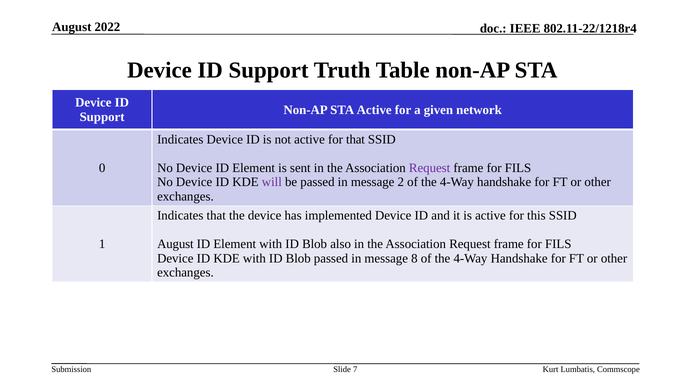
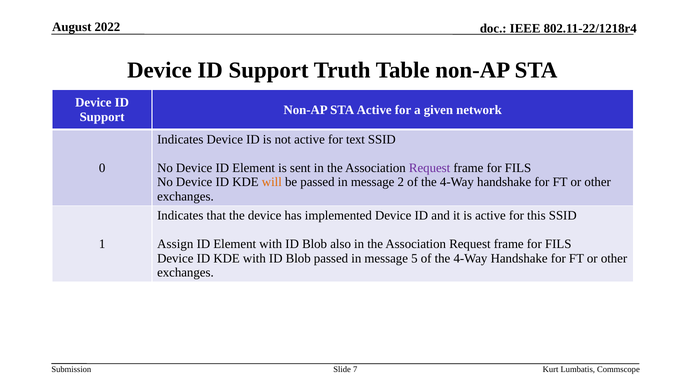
for that: that -> text (355, 140)
will colour: purple -> orange (272, 182)
August: August -> Assign (175, 244)
8: 8 -> 5 (414, 258)
